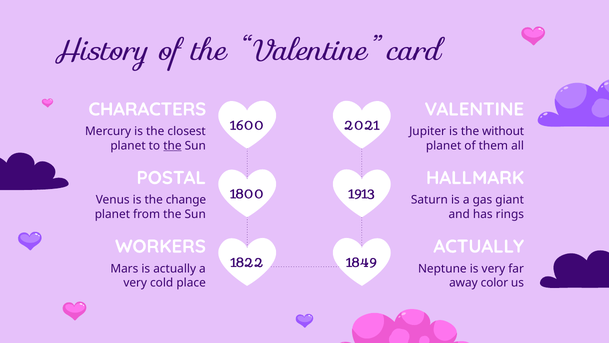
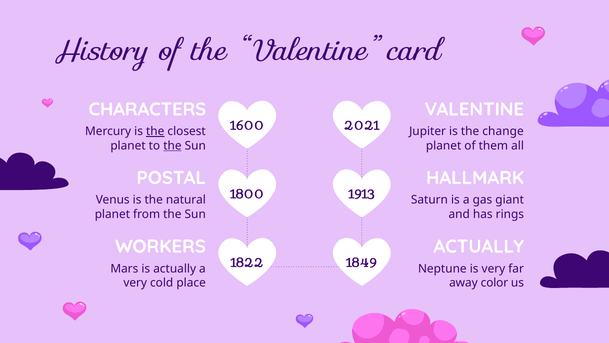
the underline: none -> present (155, 131)
without: without -> change (503, 131)
change: change -> natural (186, 200)
